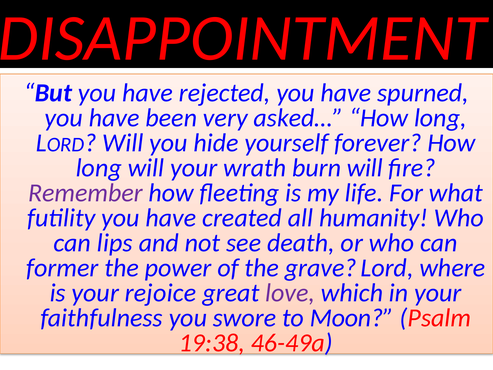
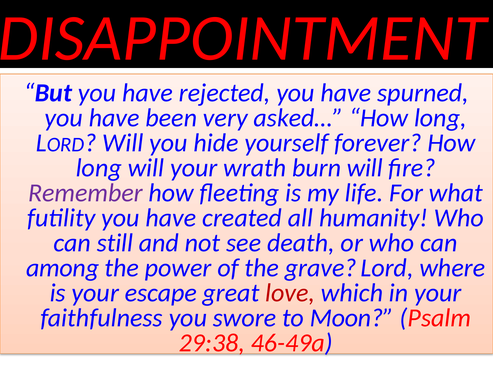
lips: lips -> still (115, 243)
former: former -> among (63, 268)
rejoice: rejoice -> escape (161, 293)
love colour: purple -> red (290, 293)
19:38: 19:38 -> 29:38 (212, 343)
